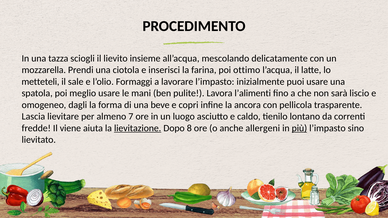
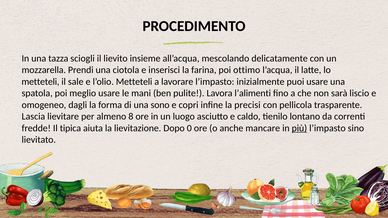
l’olio Formaggi: Formaggi -> Metteteli (134, 82)
beve: beve -> sono (160, 105)
ancora: ancora -> precisi (247, 105)
7: 7 -> 8 (131, 117)
viene: viene -> tipica (70, 128)
lievitazione underline: present -> none (138, 128)
8: 8 -> 0 (189, 128)
allergeni: allergeni -> mancare (263, 128)
